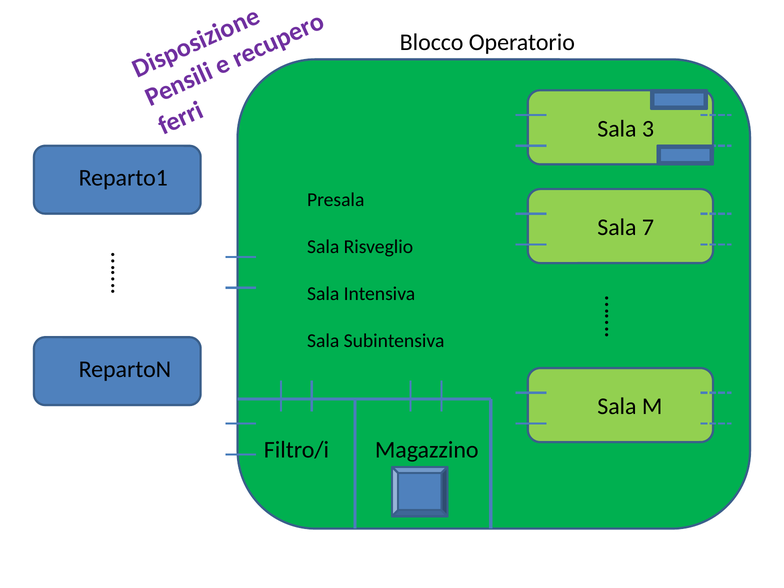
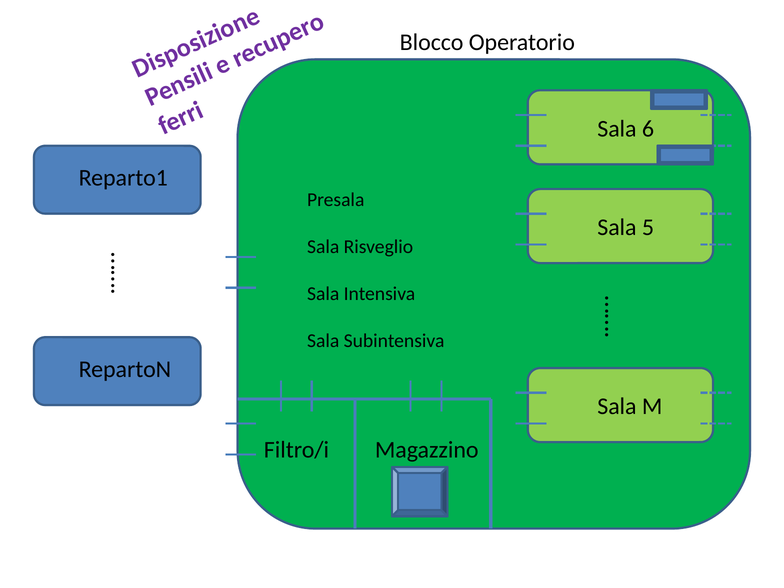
3: 3 -> 6 (648, 129)
7: 7 -> 5 (648, 227)
